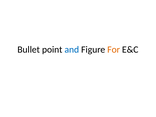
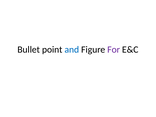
For colour: orange -> purple (114, 50)
